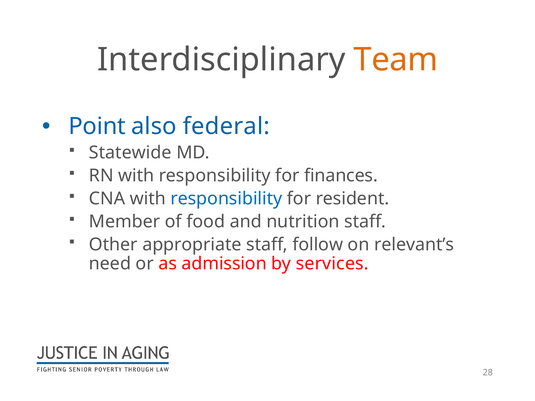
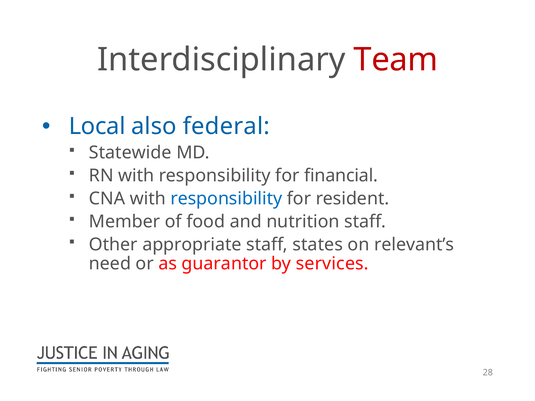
Team colour: orange -> red (396, 60)
Point: Point -> Local (97, 127)
finances: finances -> financial (341, 176)
follow: follow -> states (318, 245)
admission: admission -> guarantor (224, 264)
